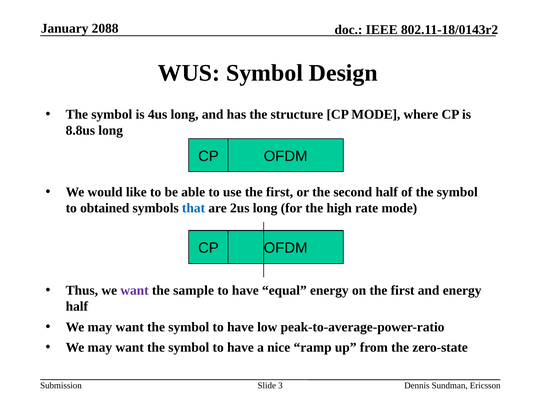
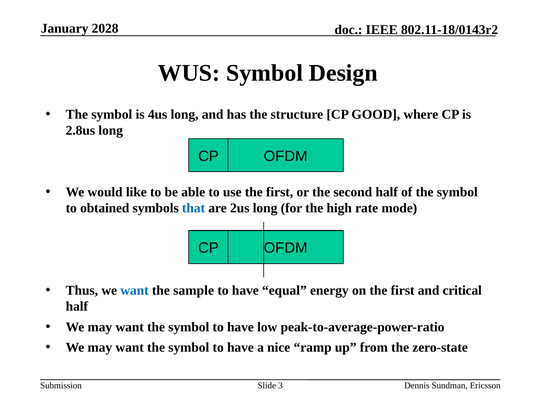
2088: 2088 -> 2028 (105, 28)
CP MODE: MODE -> GOOD (376, 114)
8.8us: 8.8us -> 2.8us (80, 130)
want colour: purple -> blue (135, 290)
and energy: energy -> critical (462, 290)
